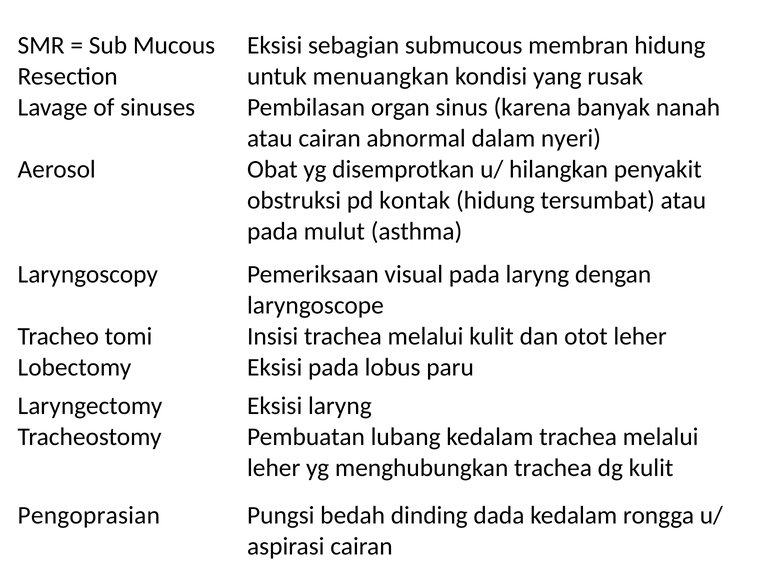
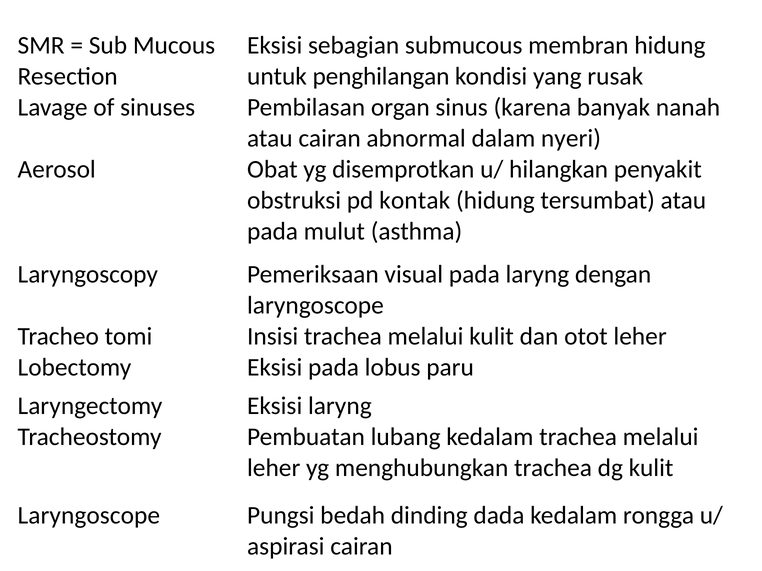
menuangkan: menuangkan -> penghilangan (381, 76)
Pengoprasian: Pengoprasian -> Laryngoscope (89, 516)
